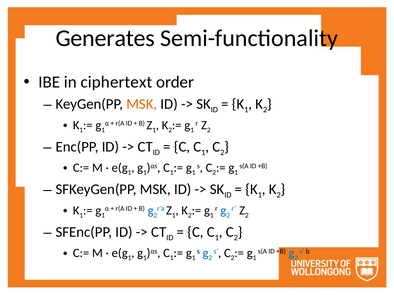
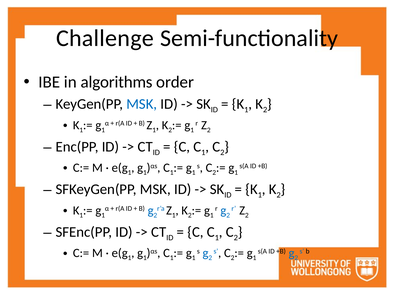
Generates: Generates -> Challenge (105, 38)
ciphertext: ciphertext -> algorithms (117, 82)
MSK colour: orange -> blue (142, 104)
